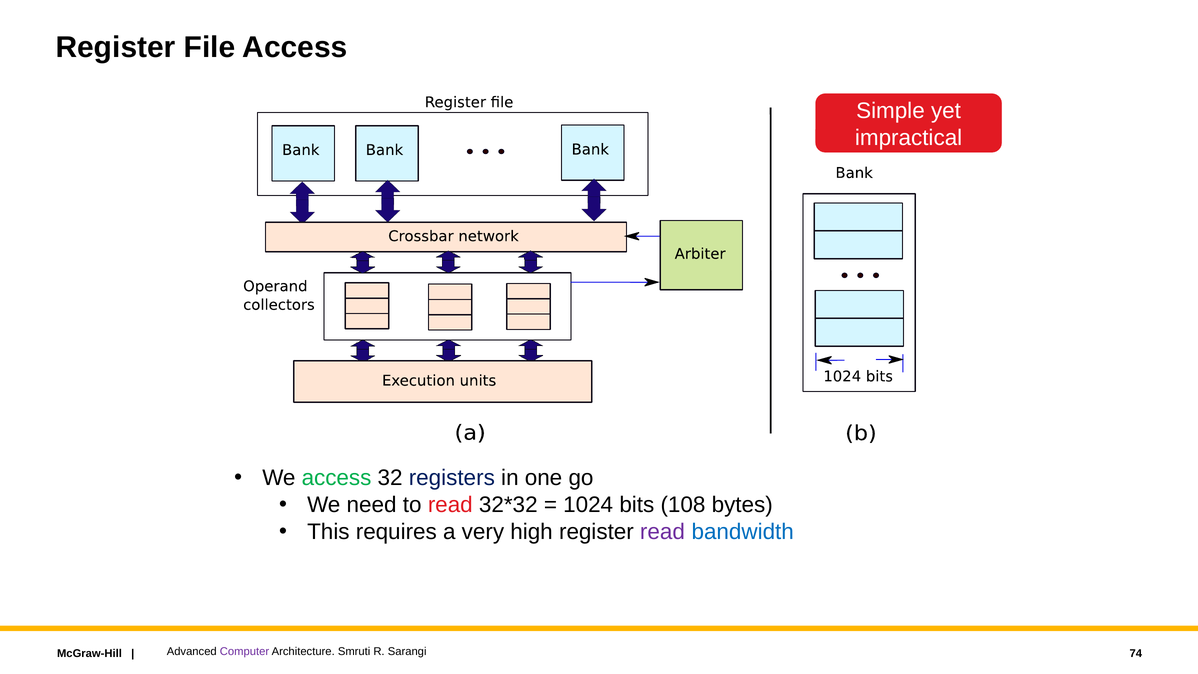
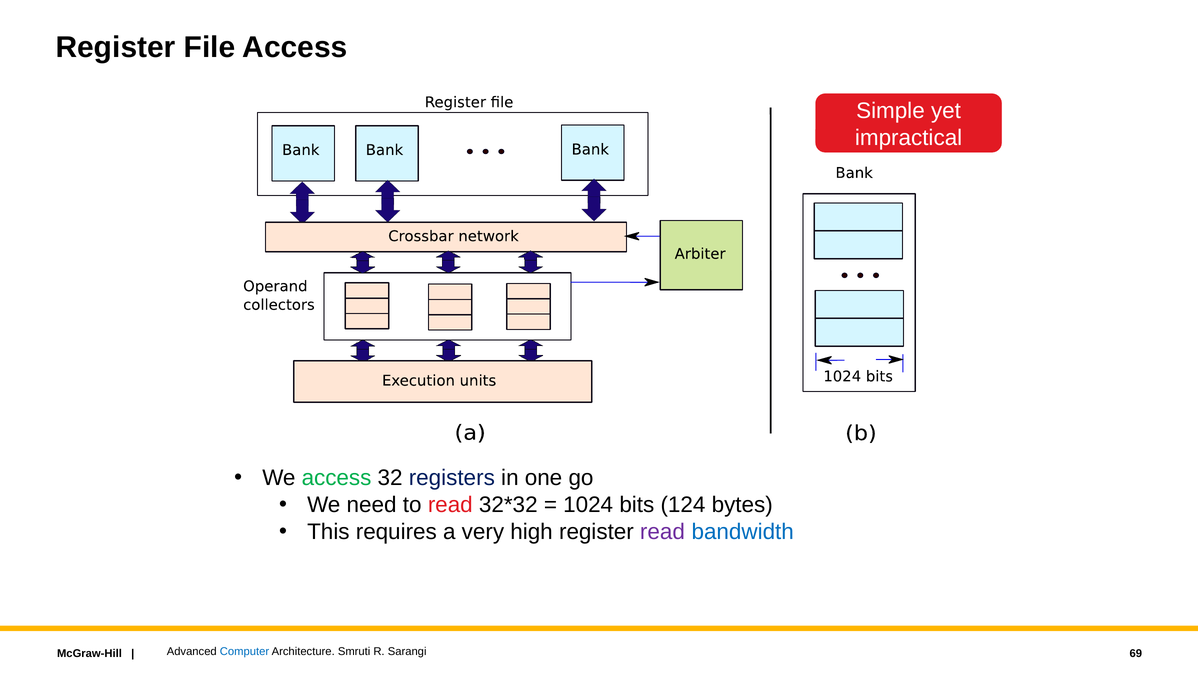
108: 108 -> 124 (683, 505)
Computer colour: purple -> blue (245, 651)
74: 74 -> 69 (1136, 654)
